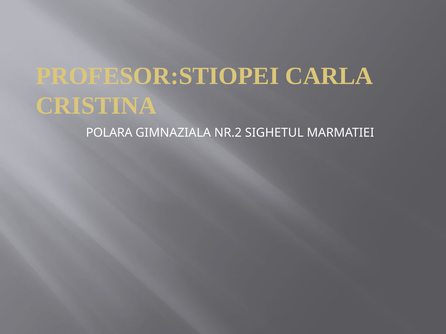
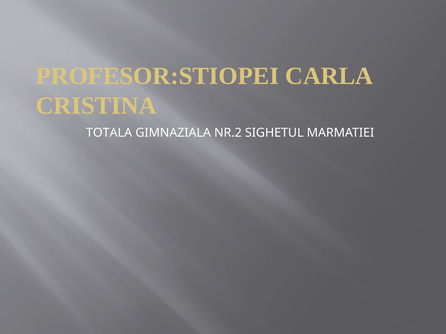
POLARA: POLARA -> TOTALA (109, 133)
